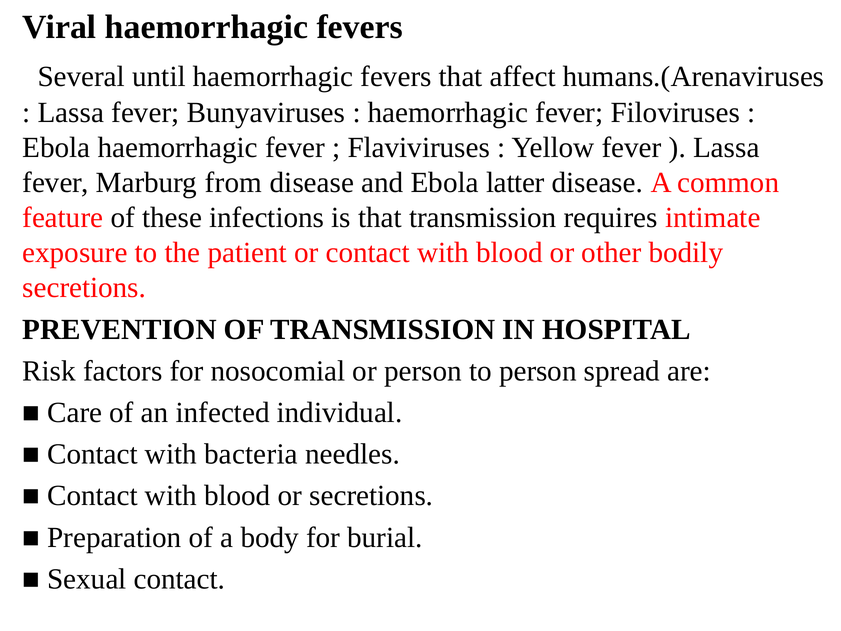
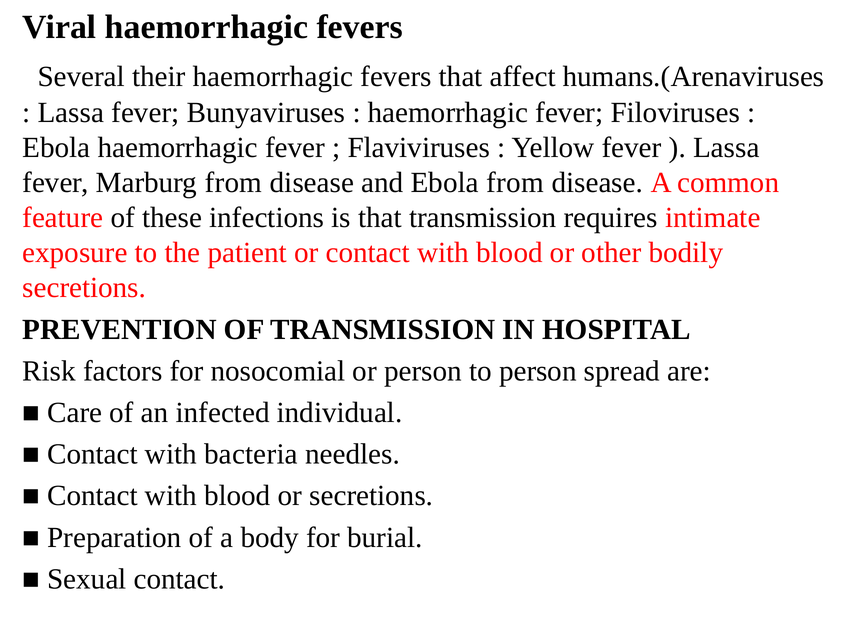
until: until -> their (159, 77)
Ebola latter: latter -> from (515, 183)
